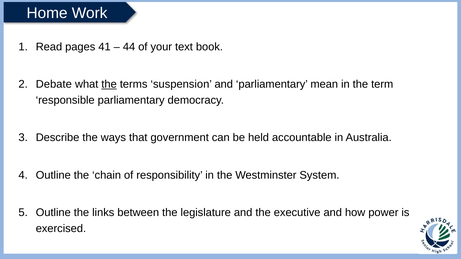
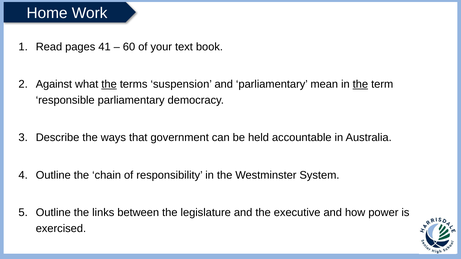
44: 44 -> 60 (129, 47)
Debate: Debate -> Against (54, 84)
the underline: none -> present (360, 84)
